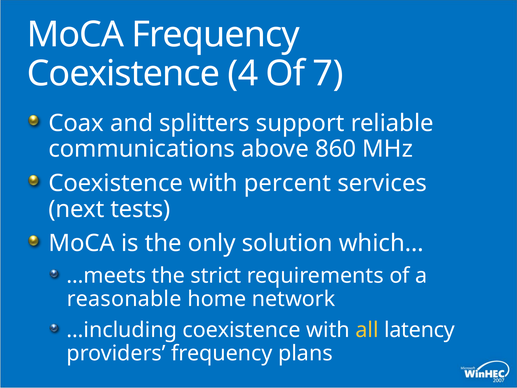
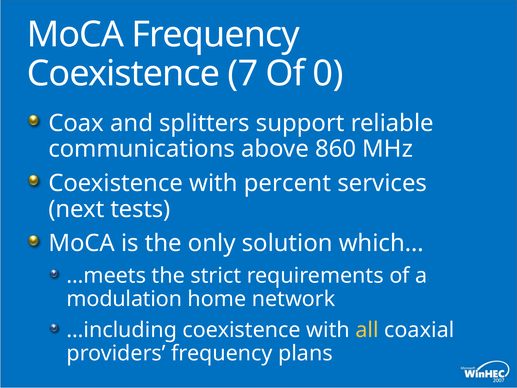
4: 4 -> 7 (243, 73)
7: 7 -> 0 (328, 73)
reasonable: reasonable -> modulation (124, 299)
latency: latency -> coaxial (419, 330)
